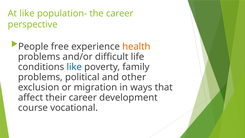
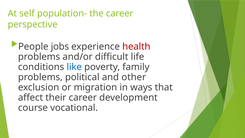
At like: like -> self (27, 13)
free: free -> jobs (60, 47)
health colour: orange -> red (136, 47)
